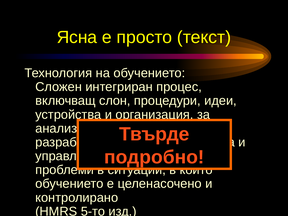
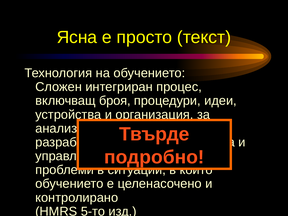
слон: слон -> броя (115, 101)
